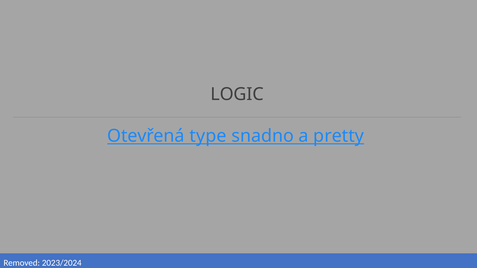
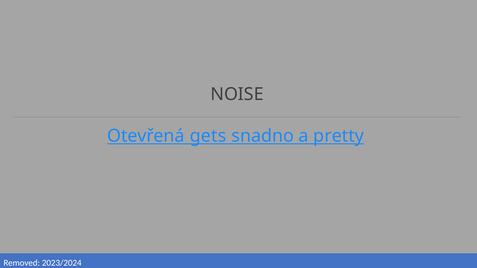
LOGIC: LOGIC -> NOISE (237, 94)
type: type -> gets (208, 136)
